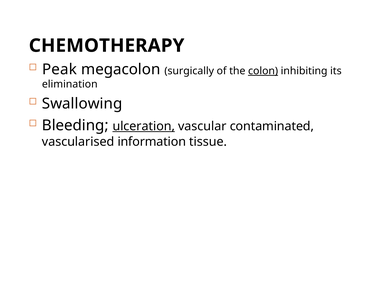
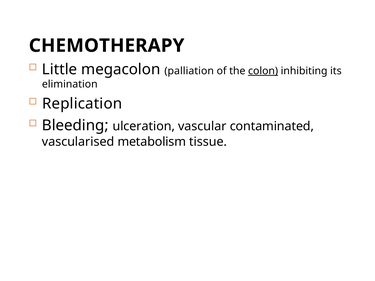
Peak: Peak -> Little (60, 69)
surgically: surgically -> palliation (189, 71)
Swallowing: Swallowing -> Replication (82, 104)
ulceration underline: present -> none (144, 126)
information: information -> metabolism (152, 142)
